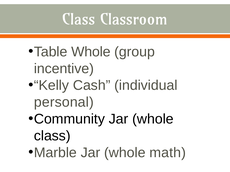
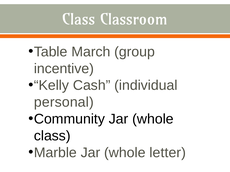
Table Whole: Whole -> March (91, 52)
math: math -> letter (168, 153)
